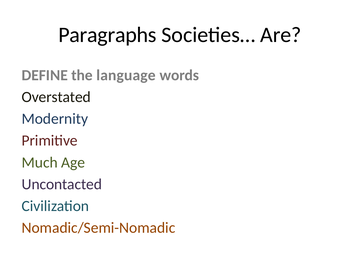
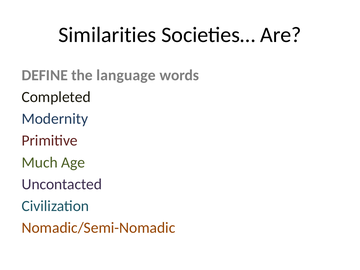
Paragraphs: Paragraphs -> Similarities (107, 35)
Overstated: Overstated -> Completed (56, 97)
